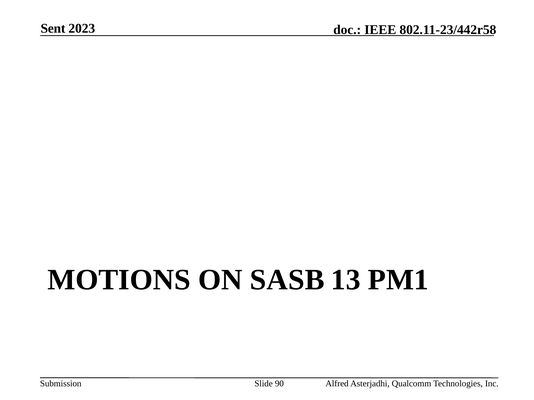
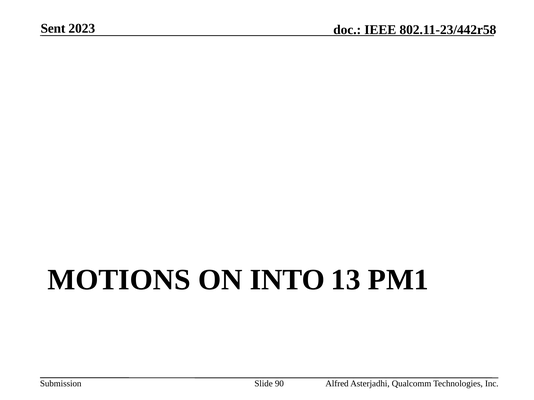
SASB: SASB -> INTO (287, 280)
